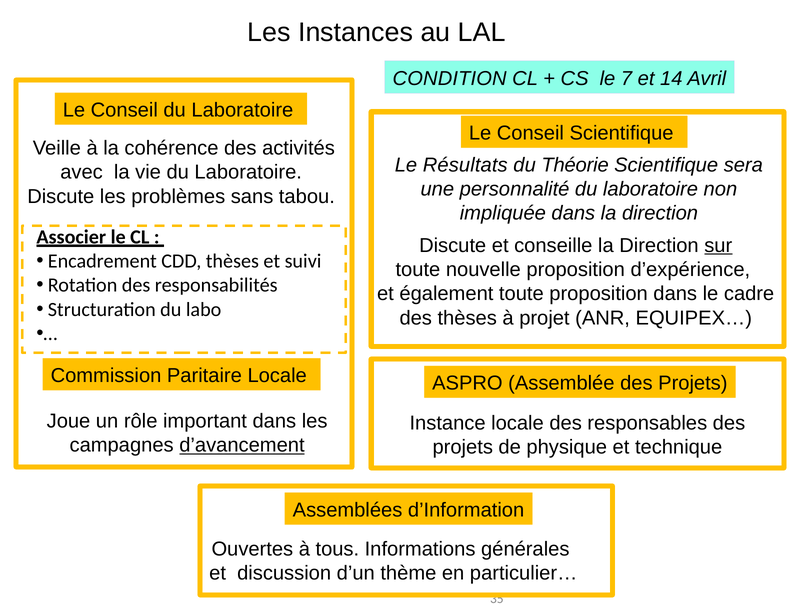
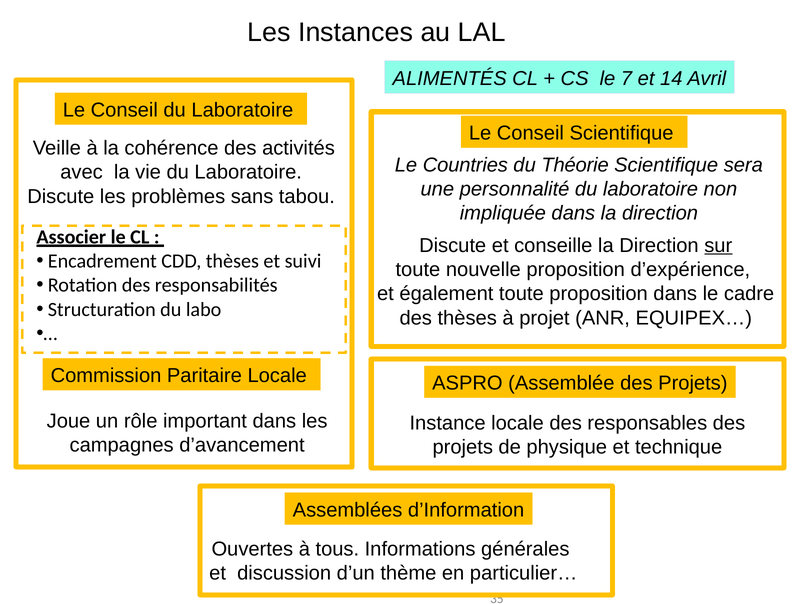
CONDITION: CONDITION -> ALIMENTÉS (450, 78)
Résultats: Résultats -> Countries (465, 165)
d’avancement underline: present -> none (242, 446)
